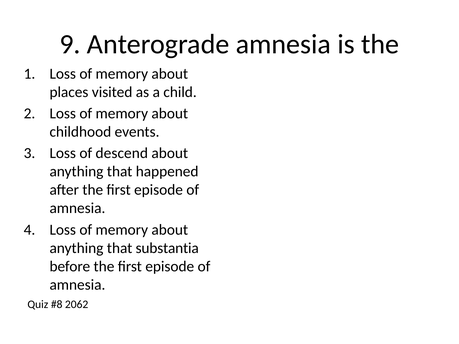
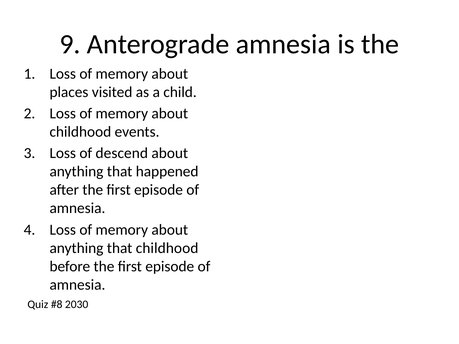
that substantia: substantia -> childhood (167, 248)
2062: 2062 -> 2030 (77, 304)
